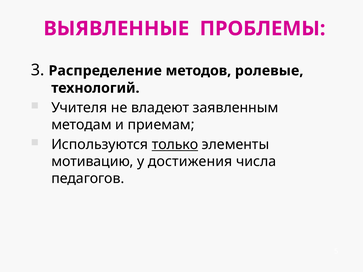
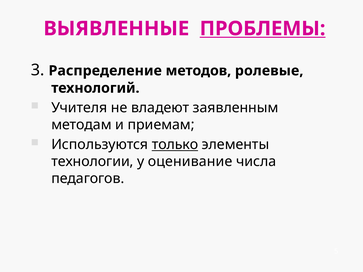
ПРОБЛЕМЫ underline: none -> present (263, 29)
мотивацию: мотивацию -> технологии (92, 162)
достижения: достижения -> оценивание (190, 162)
